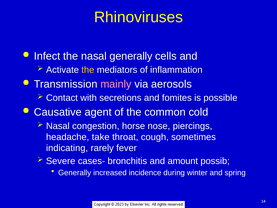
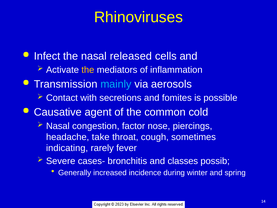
nasal generally: generally -> released (131, 56)
mainly colour: pink -> light blue (116, 84)
horse: horse -> factor (134, 126)
amount: amount -> classes (183, 161)
